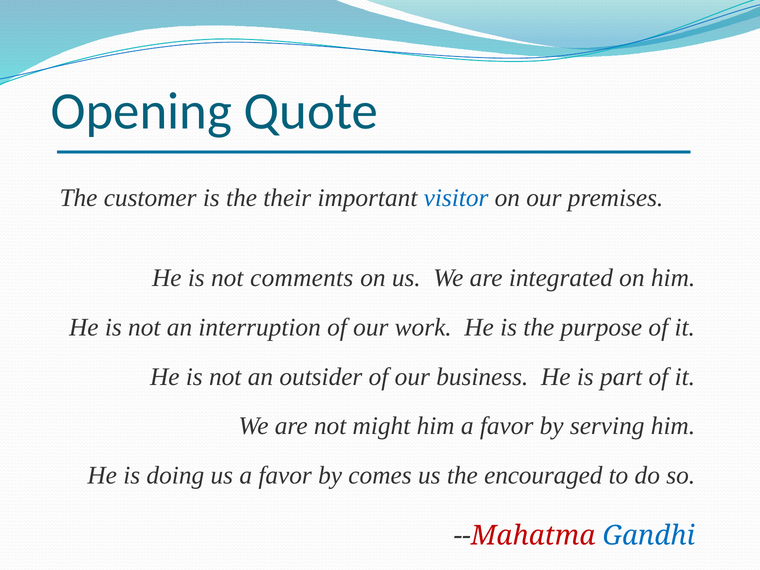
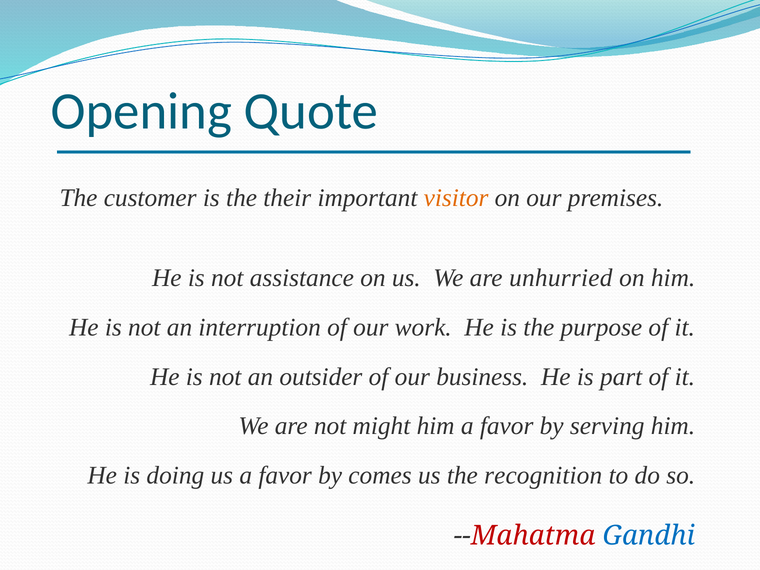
visitor colour: blue -> orange (456, 198)
comments: comments -> assistance (302, 278)
integrated: integrated -> unhurried (561, 278)
encouraged: encouraged -> recognition (543, 476)
